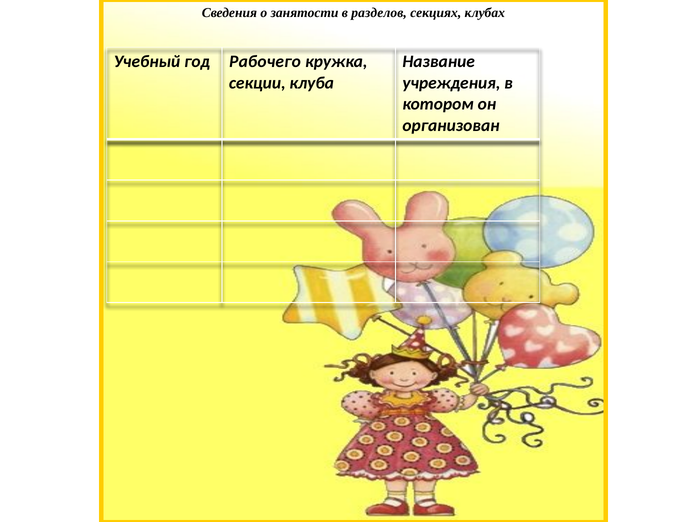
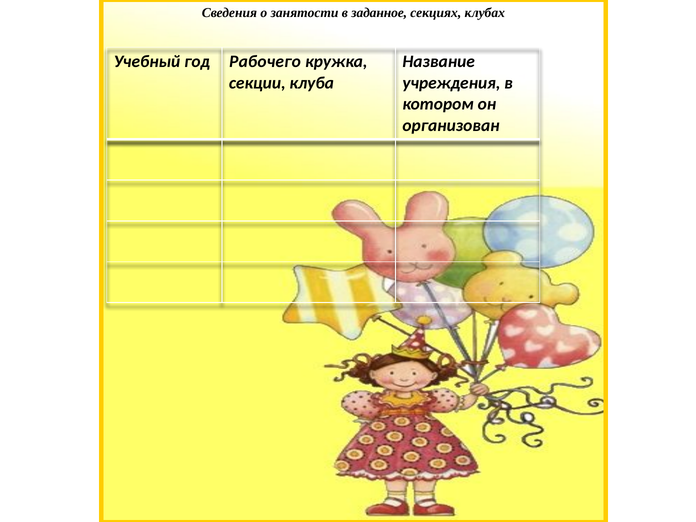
разделов: разделов -> заданное (379, 13)
